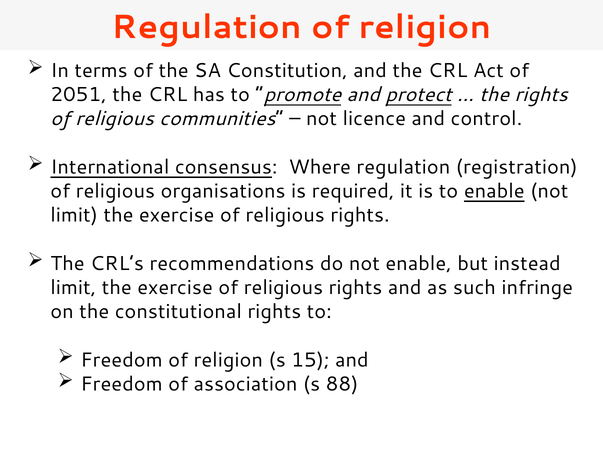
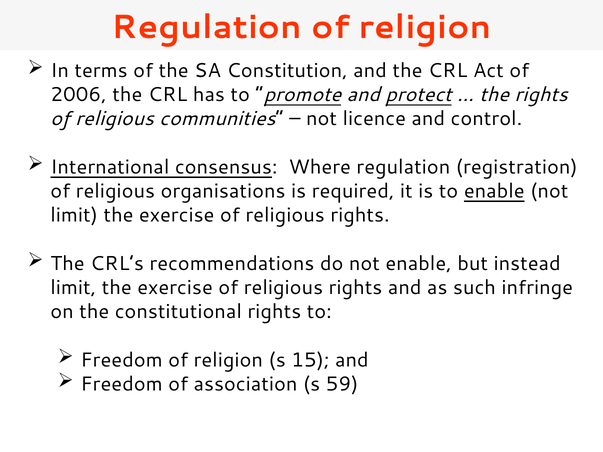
2051: 2051 -> 2006 (79, 95)
88: 88 -> 59 (342, 384)
